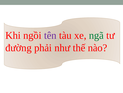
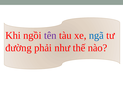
ngã colour: green -> blue (96, 35)
